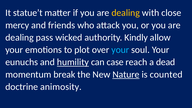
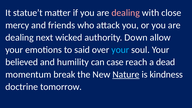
dealing colour: yellow -> pink (126, 13)
pass: pass -> next (44, 37)
Kindly: Kindly -> Down (136, 37)
plot: plot -> said (82, 50)
eunuchs: eunuchs -> believed (22, 62)
humility underline: present -> none (73, 62)
counted: counted -> kindness (166, 74)
animosity: animosity -> tomorrow (61, 87)
